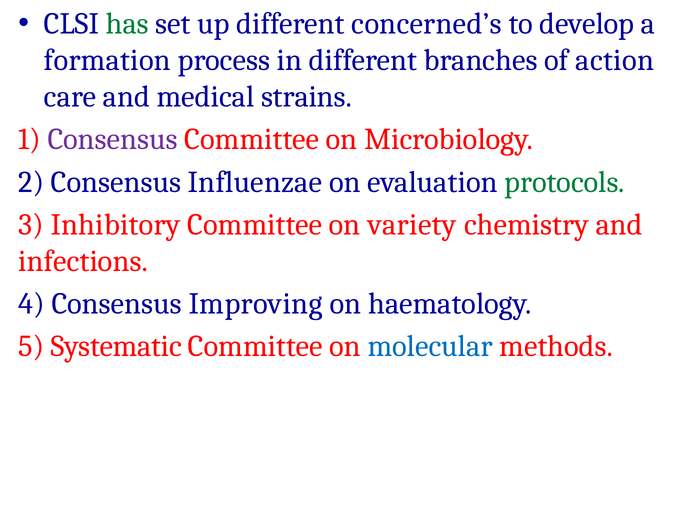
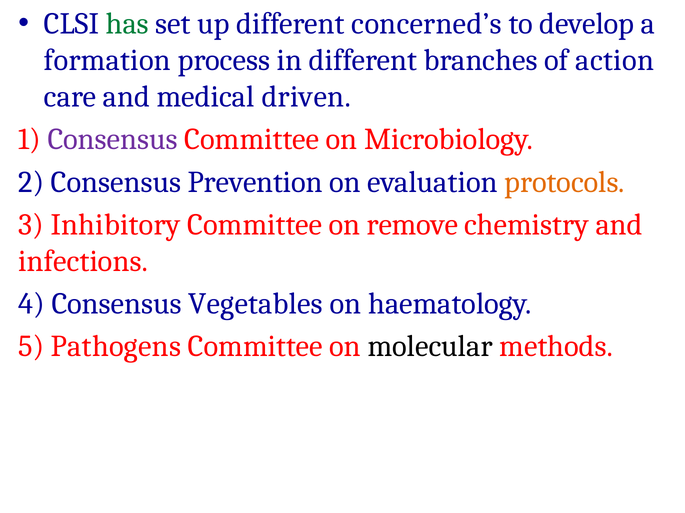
strains: strains -> driven (306, 97)
Influenzae: Influenzae -> Prevention (255, 182)
protocols colour: green -> orange (565, 182)
variety: variety -> remove (412, 225)
Improving: Improving -> Vegetables (256, 304)
Systematic: Systematic -> Pathogens (116, 347)
molecular colour: blue -> black (430, 347)
